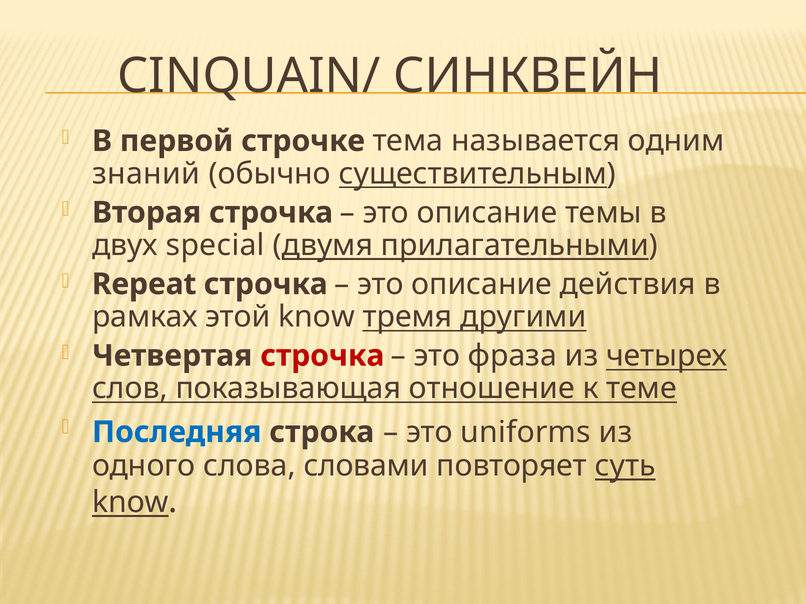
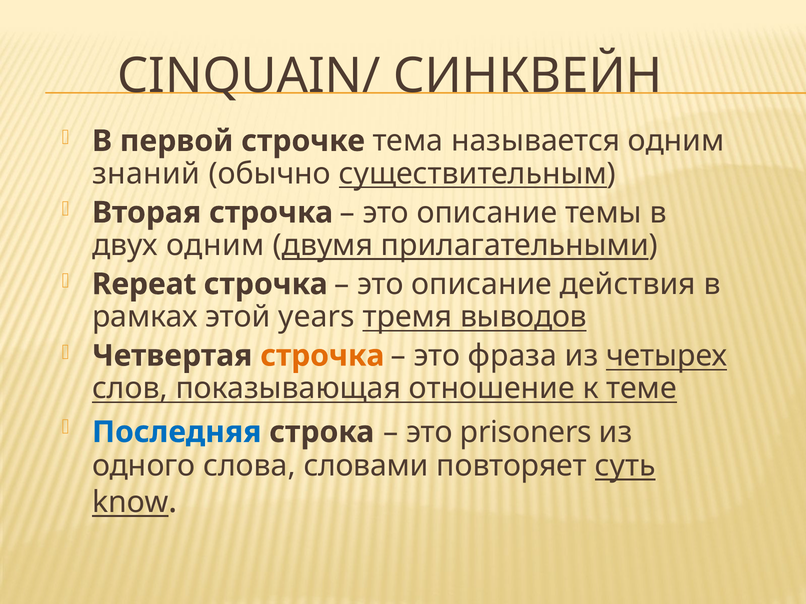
двух special: special -> одним (215, 245)
этой know: know -> years (317, 317)
другими: другими -> выводов (524, 317)
строчка colour: red -> orange (322, 356)
uniforms: uniforms -> prisoners (526, 432)
